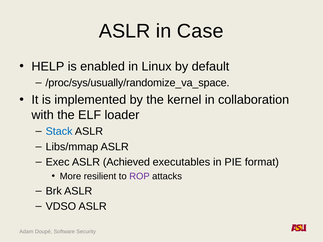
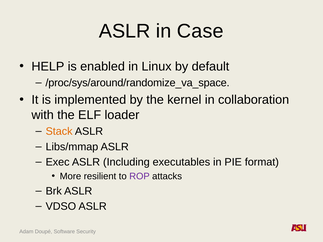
/proc/sys/usually/randomize_va_space: /proc/sys/usually/randomize_va_space -> /proc/sys/around/randomize_va_space (138, 83)
Stack colour: blue -> orange (59, 131)
Achieved: Achieved -> Including (126, 162)
